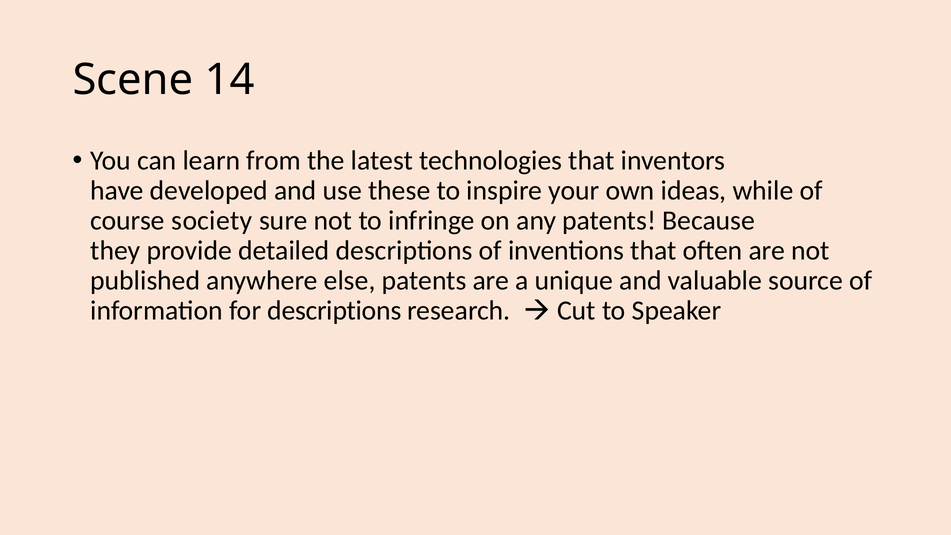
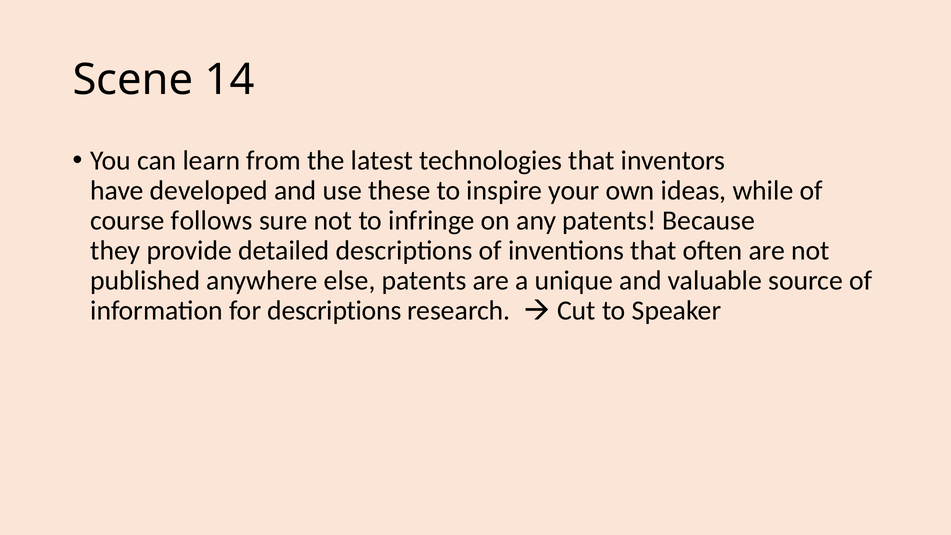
society: society -> follows (212, 221)
